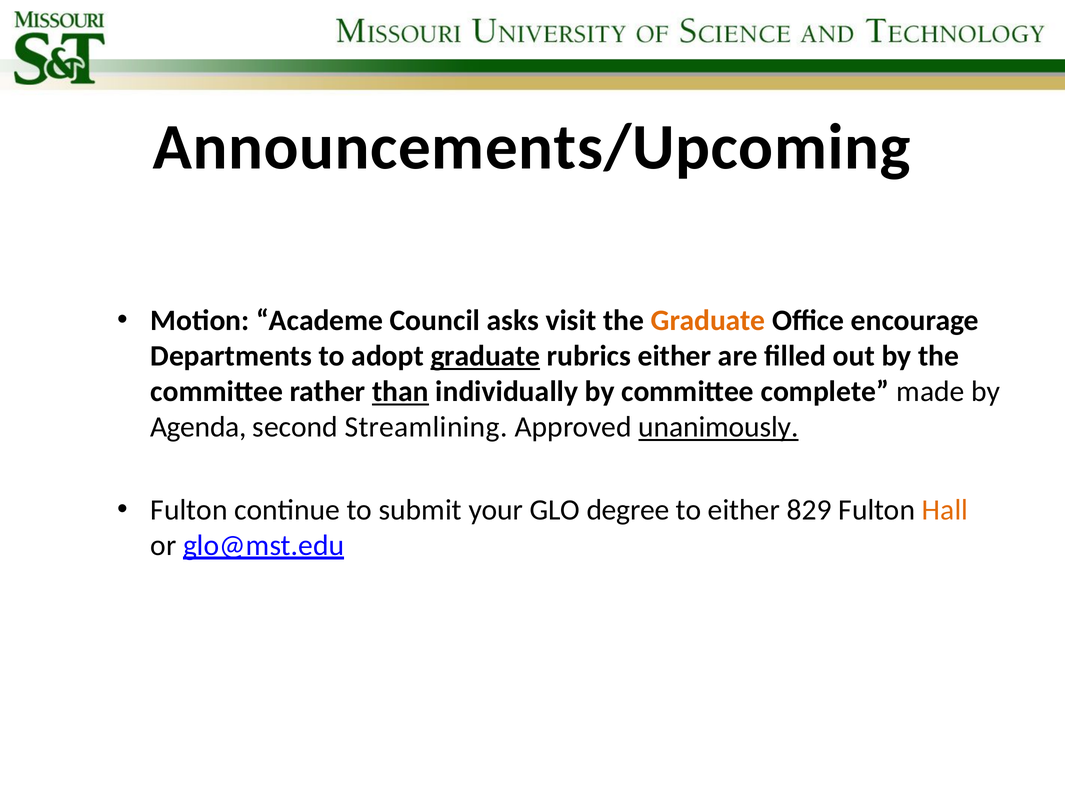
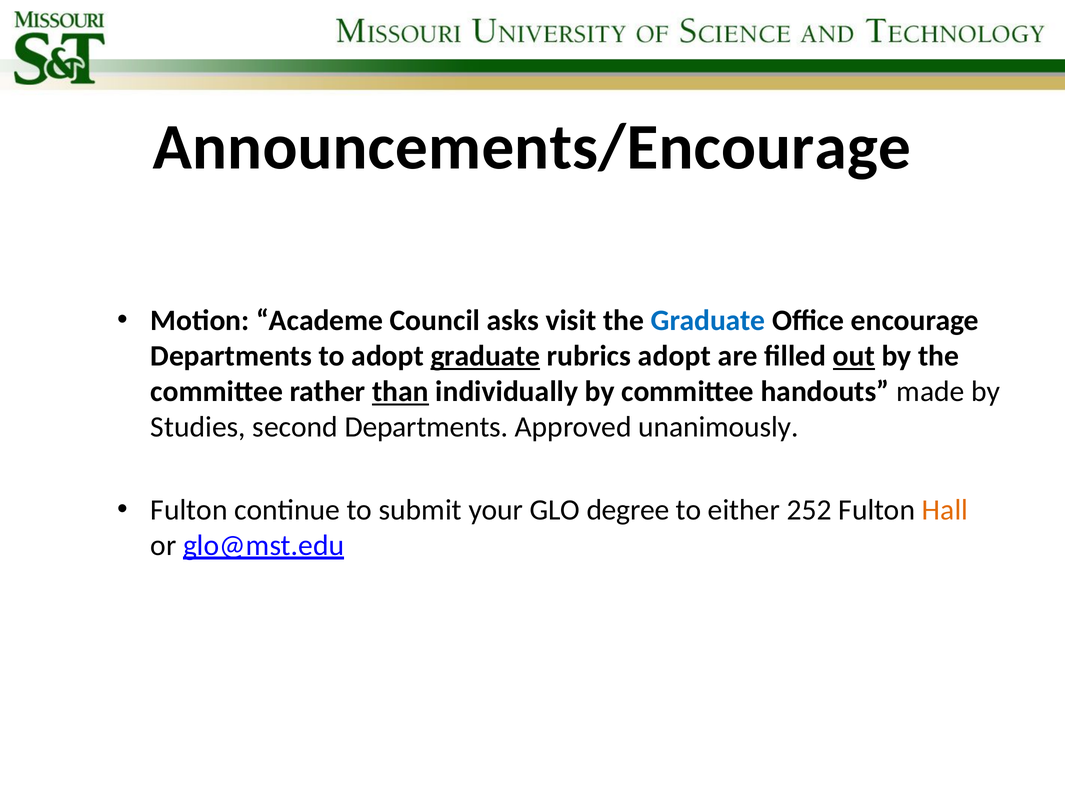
Announcements/Upcoming: Announcements/Upcoming -> Announcements/Encourage (532, 147)
Graduate colour: orange -> blue (708, 321)
rubrics either: either -> adopt (674, 357)
out underline: none -> present (854, 357)
complete: complete -> handouts (825, 392)
Agenda: Agenda -> Studies (198, 428)
second Streamlining: Streamlining -> Departments (426, 428)
unanimously underline: present -> none (718, 428)
829: 829 -> 252 (809, 510)
